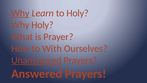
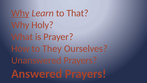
to Holy: Holy -> That (77, 13)
With: With -> They (52, 48)
Unanswered underline: present -> none (36, 60)
